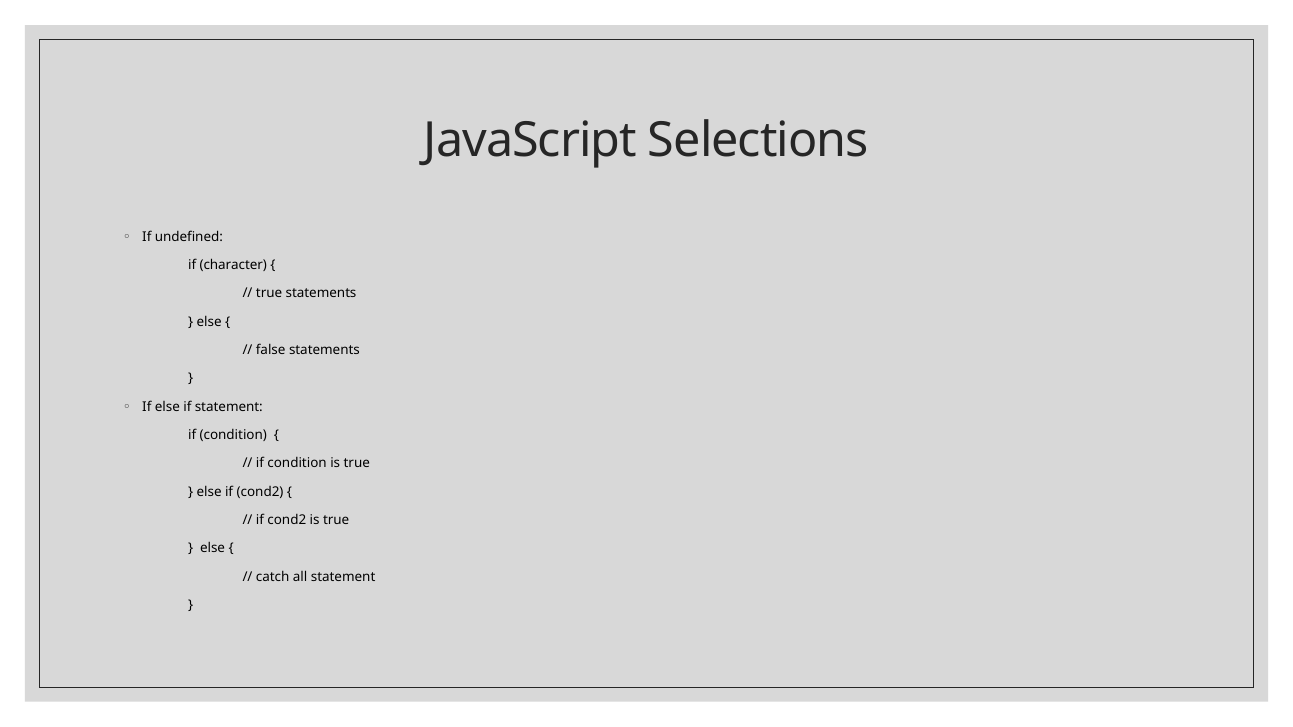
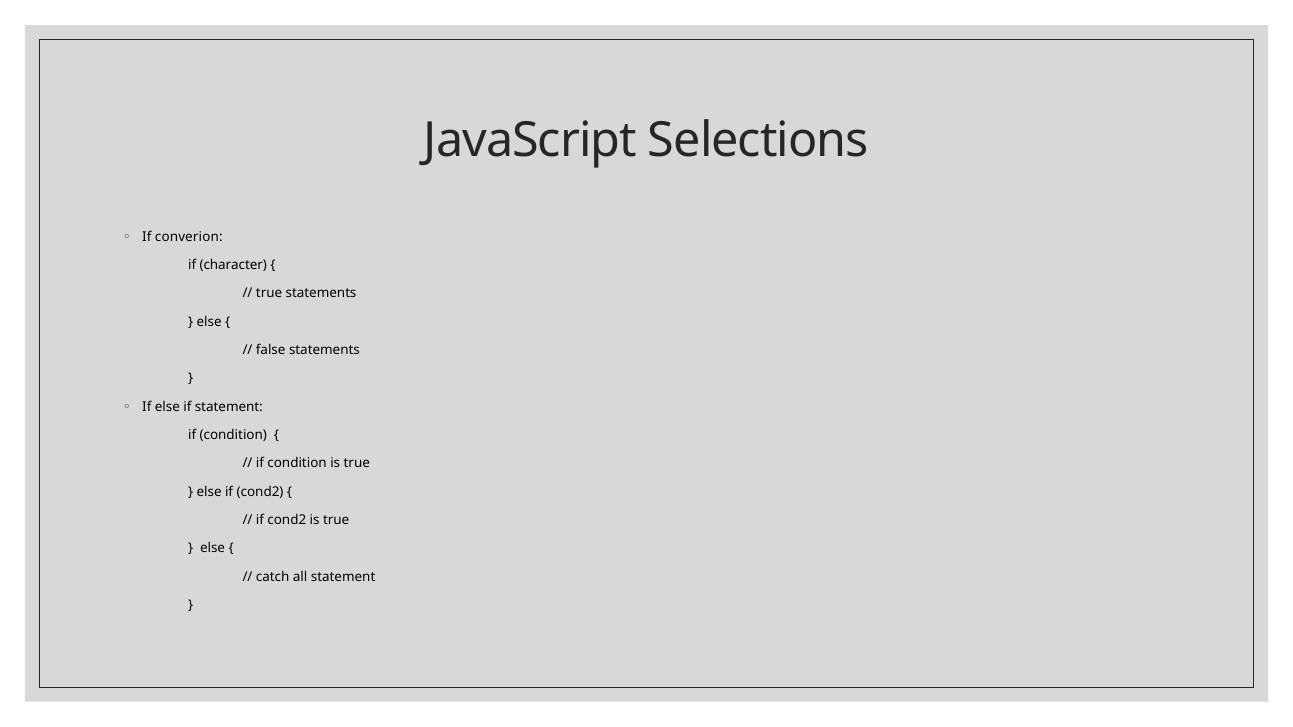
undefined: undefined -> converion (189, 237)
